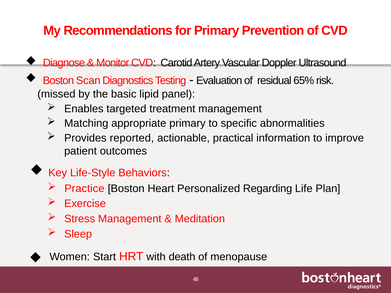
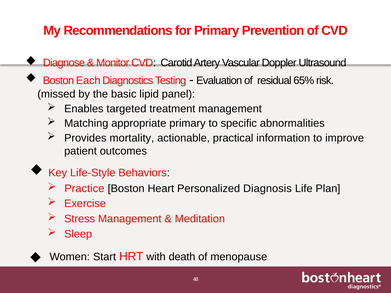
Scan: Scan -> Each (88, 81)
reported: reported -> mortality (132, 138)
Regarding: Regarding -> Diagnosis (267, 189)
